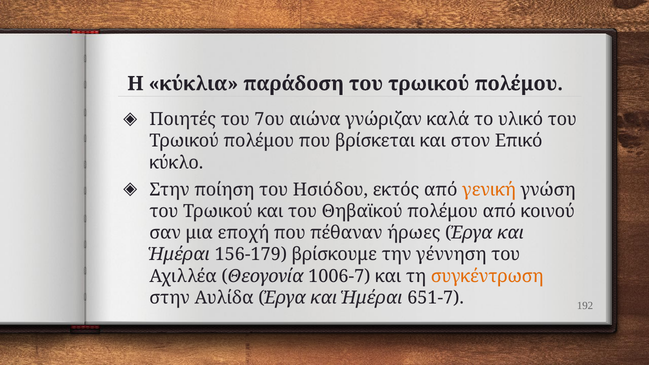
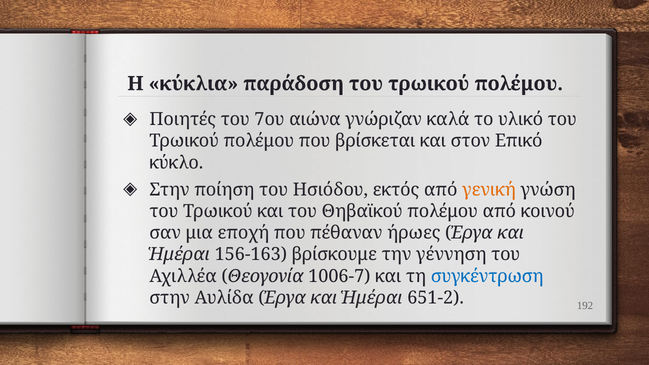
156-179: 156-179 -> 156-163 (251, 255)
συγκέντρωση colour: orange -> blue (487, 276)
651-7: 651-7 -> 651-2 (436, 298)
